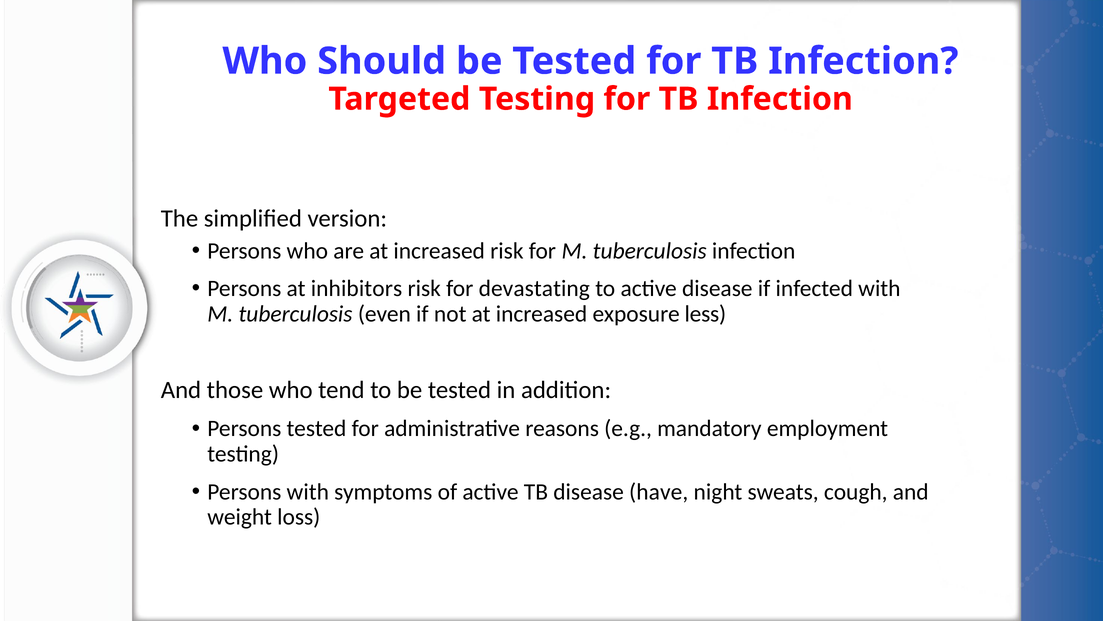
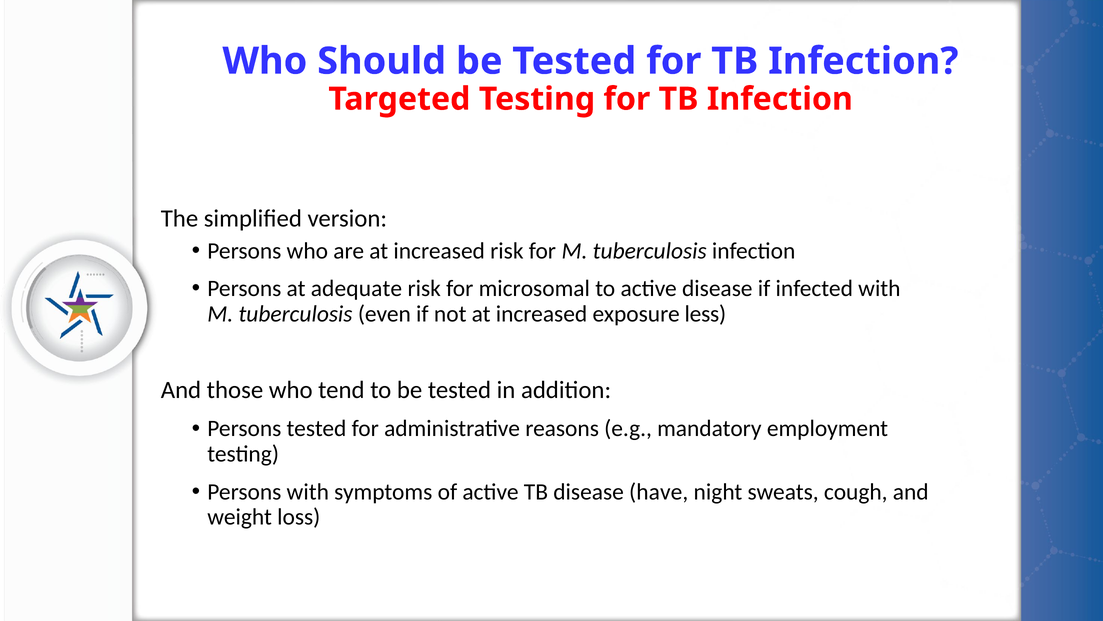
inhibitors: inhibitors -> adequate (356, 288)
devastating: devastating -> microsomal (534, 288)
